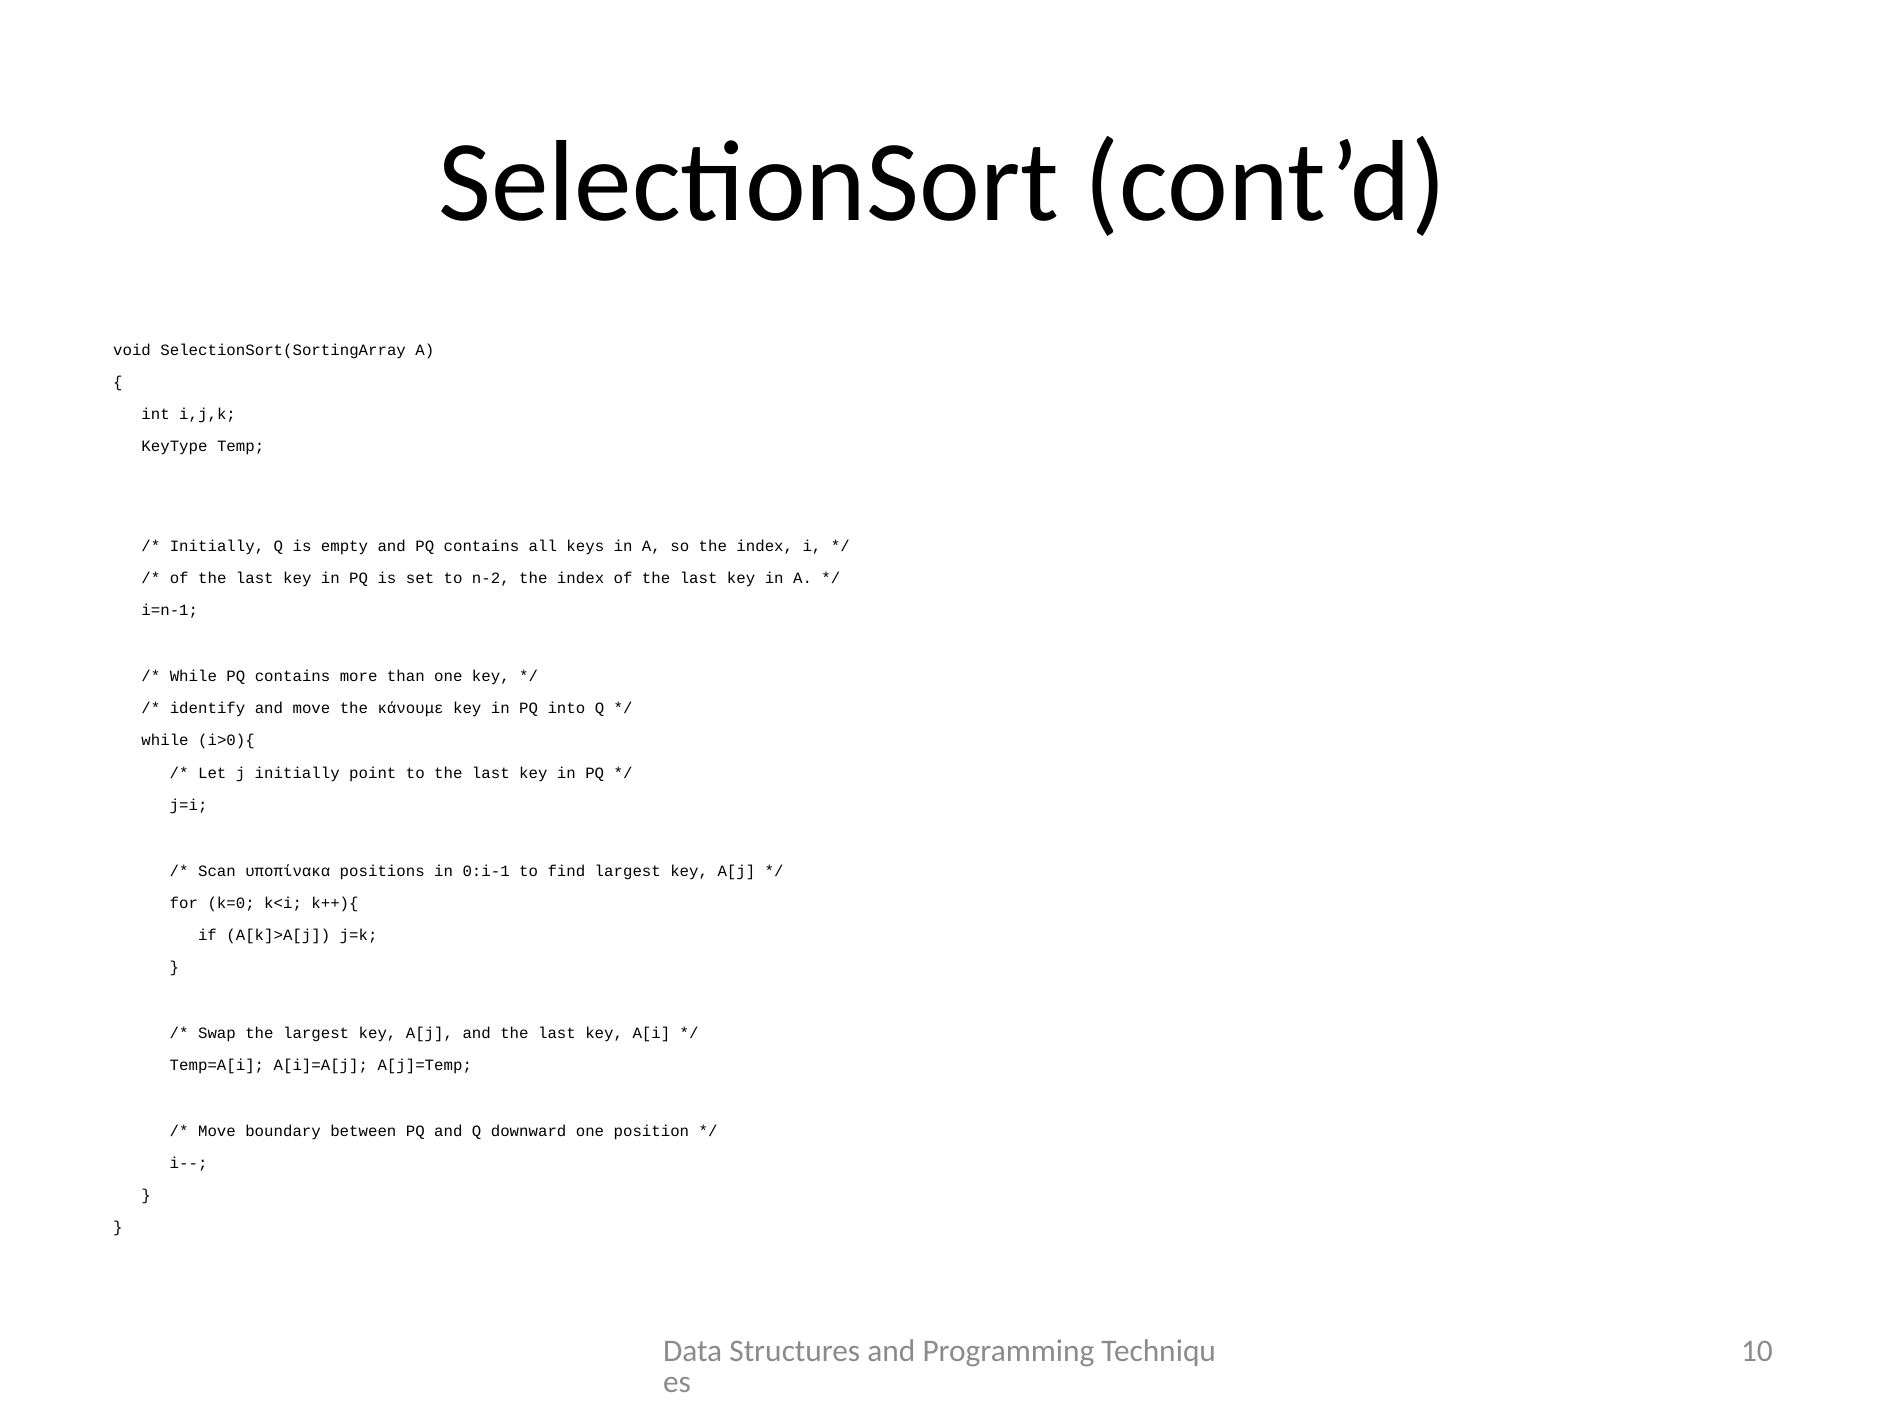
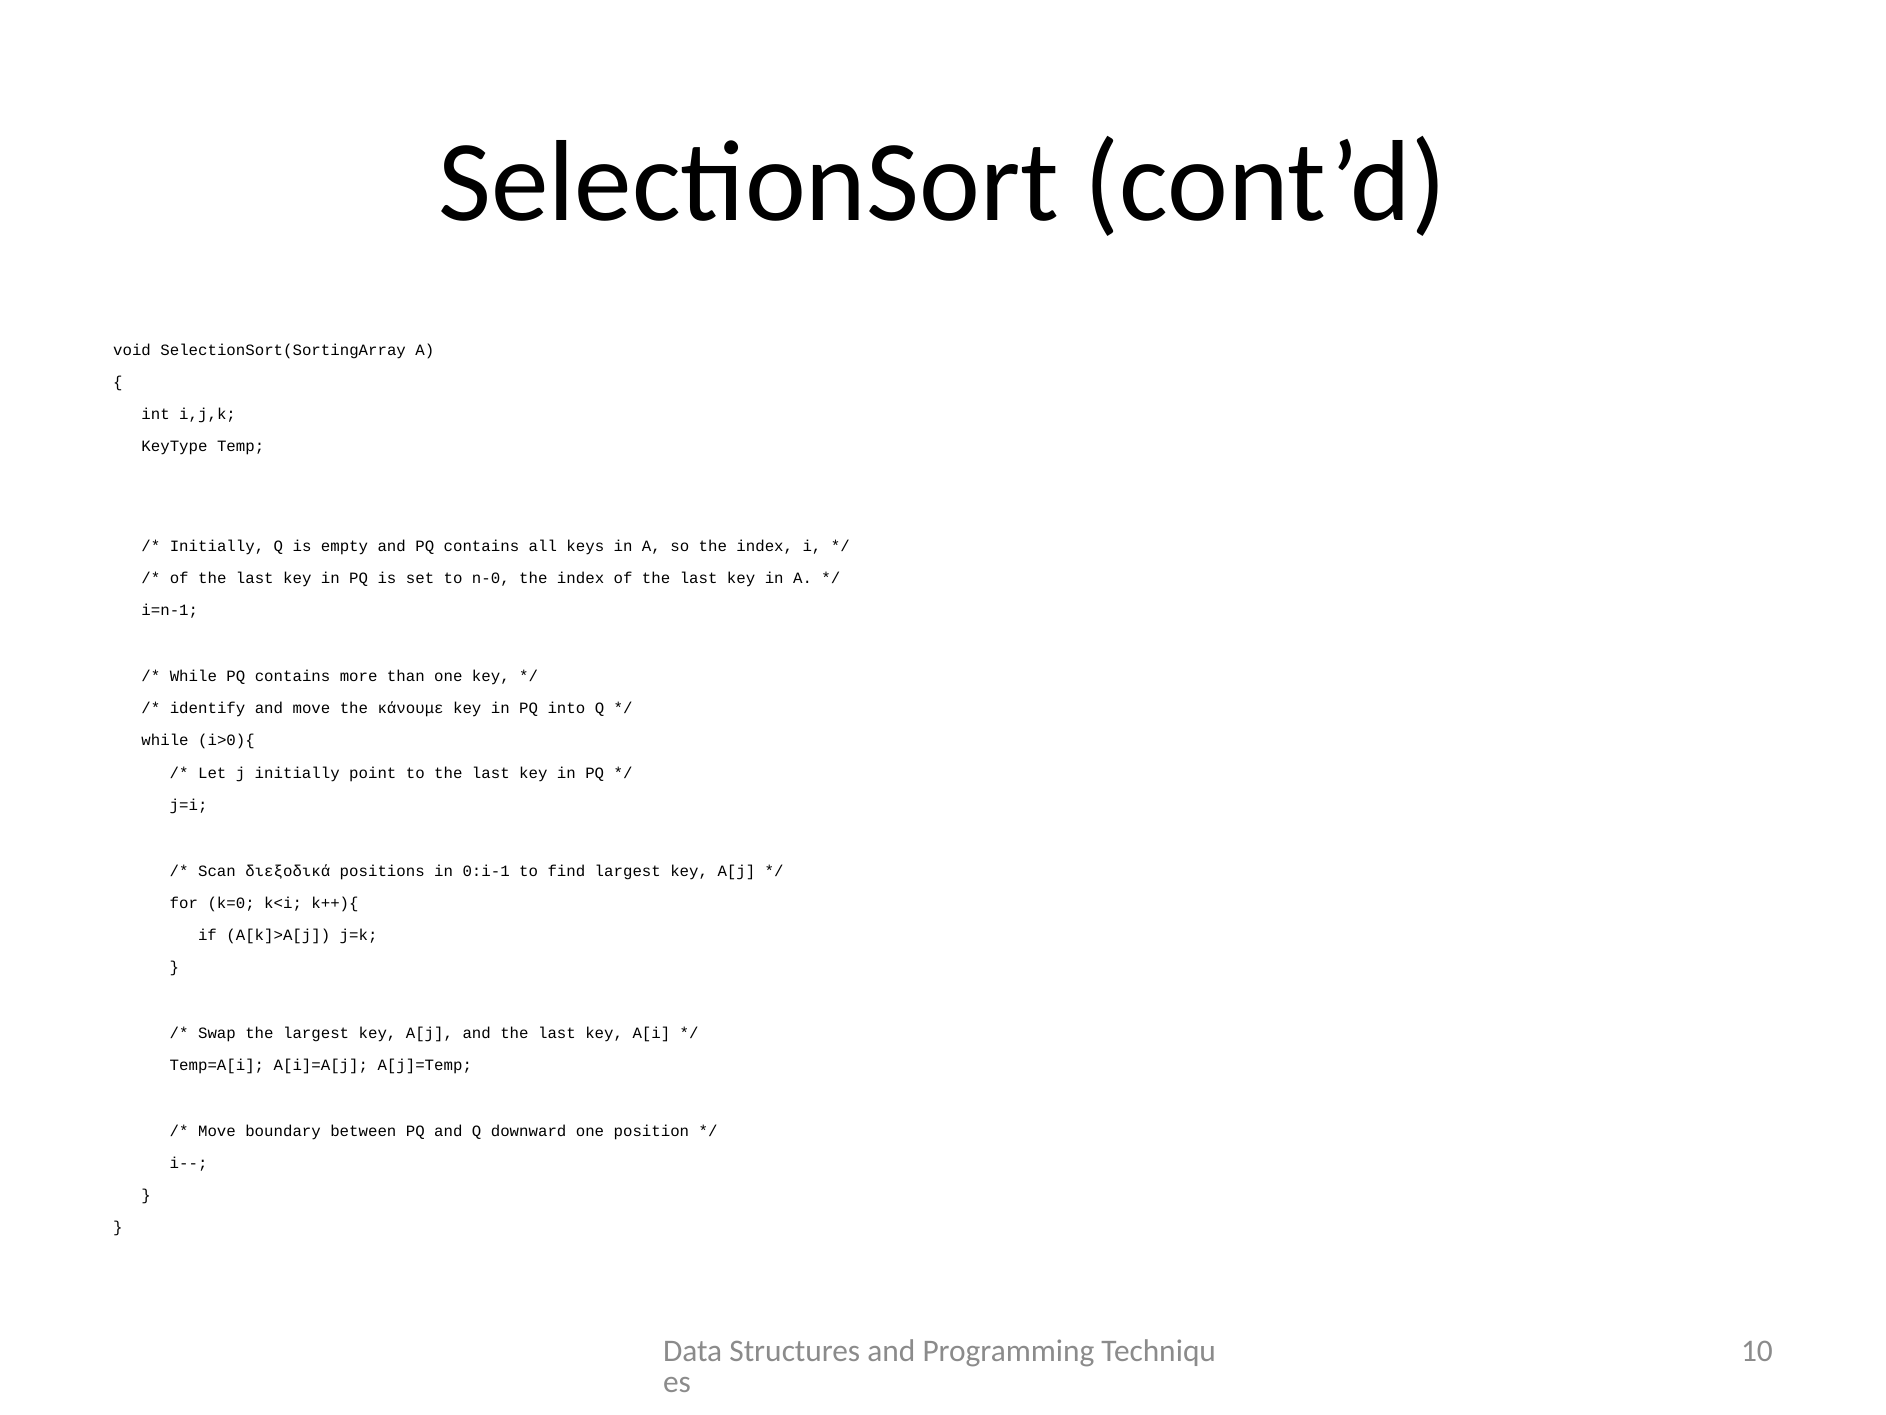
n-2: n-2 -> n-0 (491, 578)
υποπίνακα: υποπίνακα -> διεξοδικά (288, 871)
